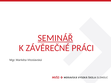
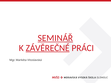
ZÁVĚREČNÉ underline: none -> present (48, 48)
